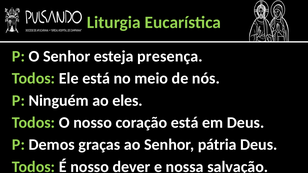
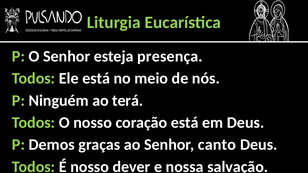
eles: eles -> terá (128, 101)
pátria: pátria -> canto (217, 145)
